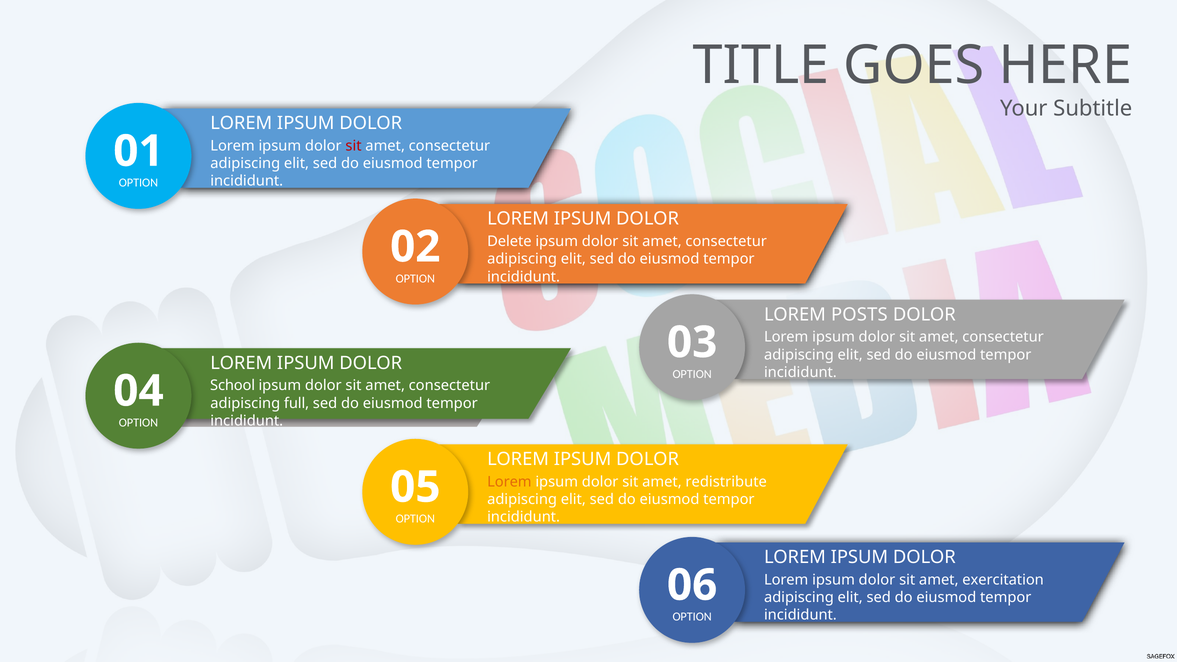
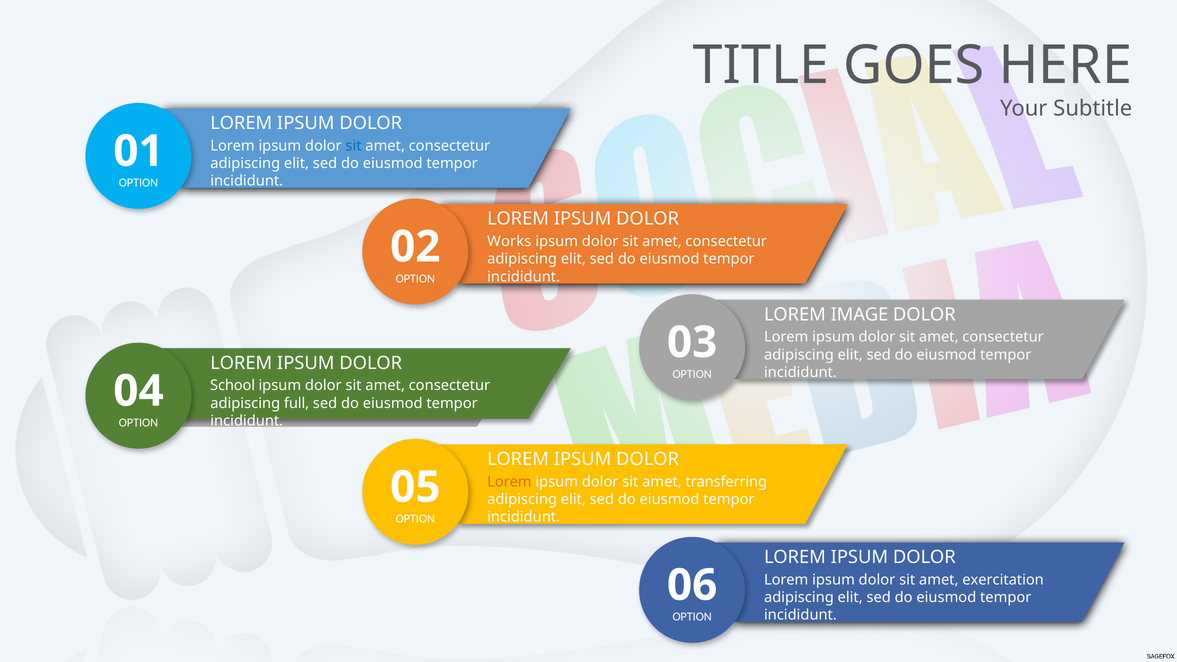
sit colour: red -> blue (354, 146)
Delete: Delete -> Works (509, 241)
POSTS: POSTS -> IMAGE (859, 315)
redistribute: redistribute -> transferring (726, 482)
